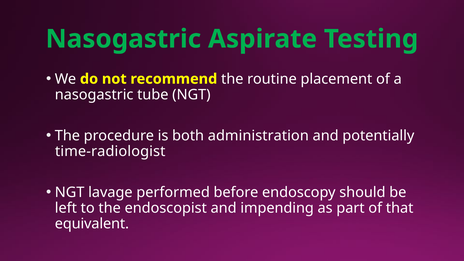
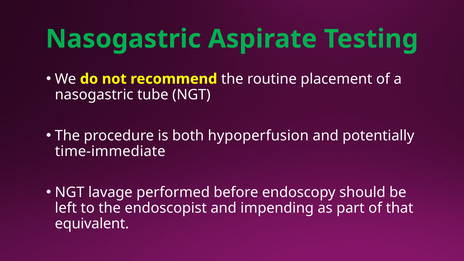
administration: administration -> hypoperfusion (258, 136)
time-radiologist: time-radiologist -> time-immediate (110, 151)
